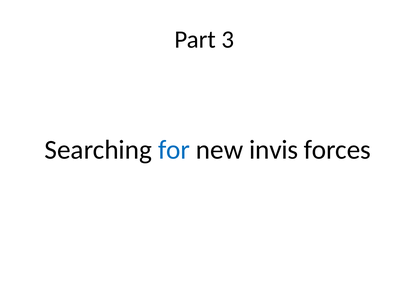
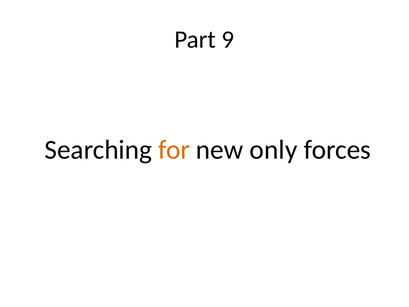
3: 3 -> 9 (228, 40)
for colour: blue -> orange (174, 150)
invis: invis -> only (273, 150)
